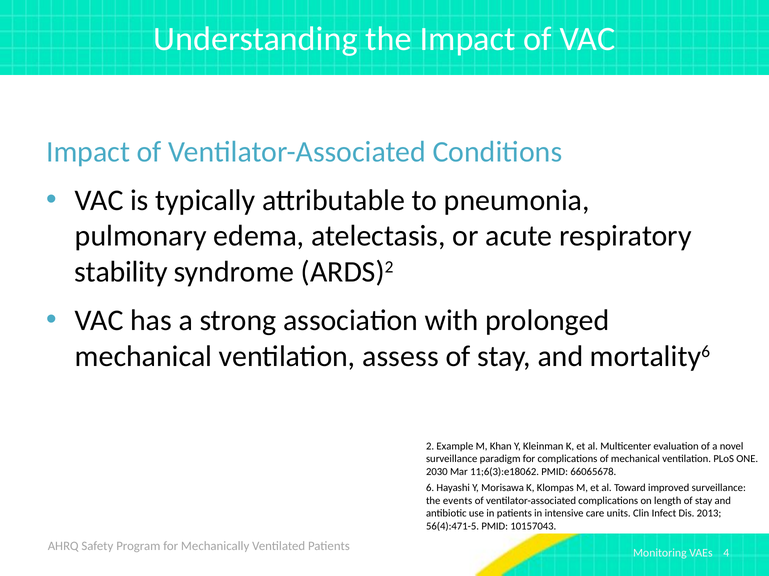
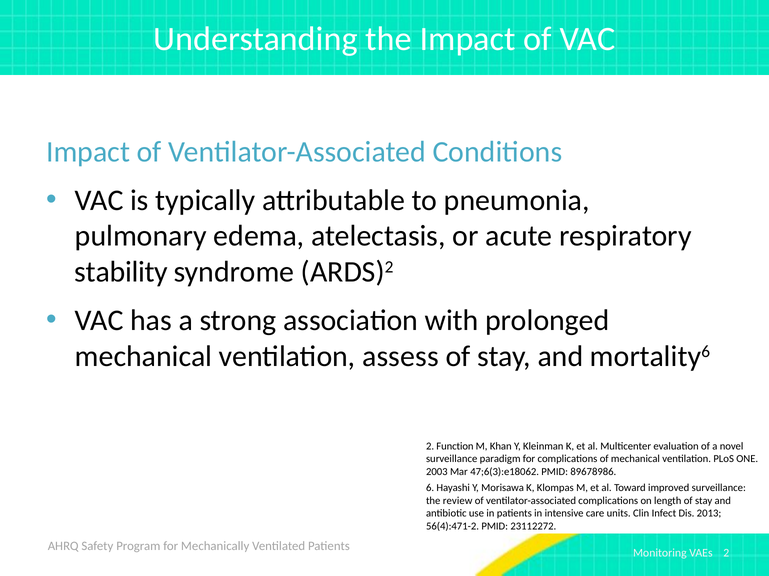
Example: Example -> Function (455, 447)
2030: 2030 -> 2003 (437, 472)
11;6(3):e18062: 11;6(3):e18062 -> 47;6(3):e18062 (505, 472)
66065678: 66065678 -> 89678986 (593, 472)
events: events -> review (458, 501)
56(4):471-5: 56(4):471-5 -> 56(4):471-2 (453, 527)
10157043: 10157043 -> 23112272 (533, 527)
4: 4 -> 2 (726, 554)
